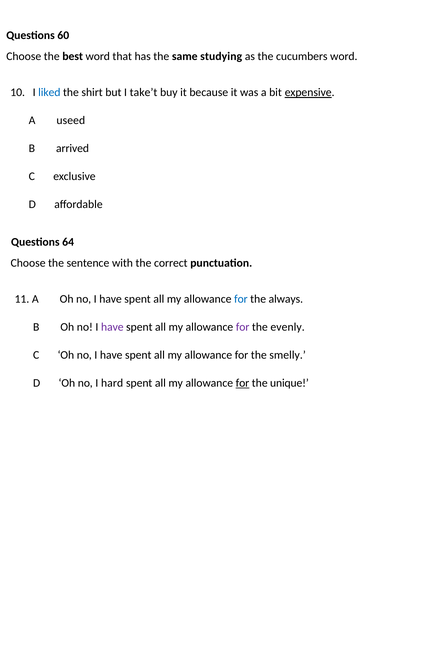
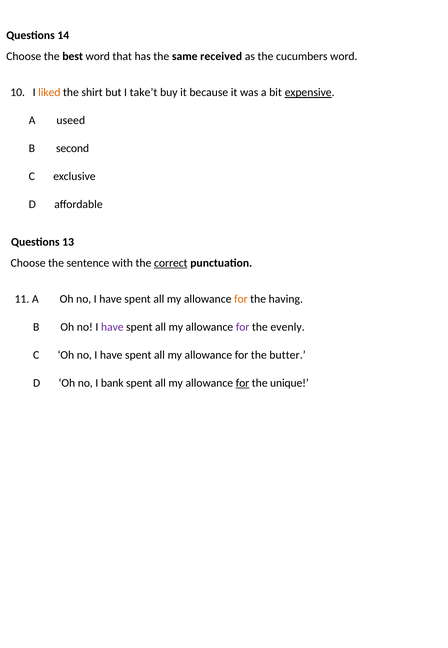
60: 60 -> 14 (63, 35)
studying: studying -> received (221, 56)
liked colour: blue -> orange (49, 92)
arrived: arrived -> second (73, 148)
64: 64 -> 13 (68, 242)
correct underline: none -> present (171, 263)
for colour: blue -> orange (241, 299)
always: always -> having (286, 299)
smelly: smelly -> butter (288, 355)
hard: hard -> bank (112, 382)
